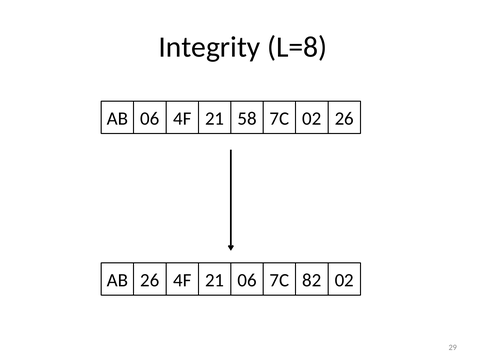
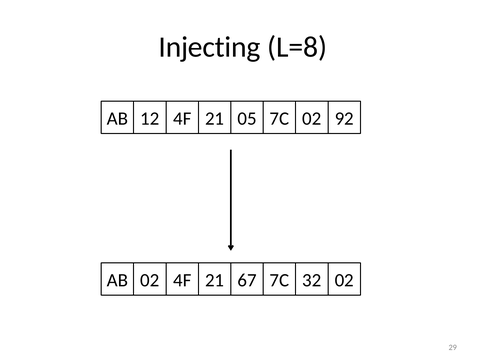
Integrity: Integrity -> Injecting (209, 47)
AB 06: 06 -> 12 (150, 119)
58: 58 -> 05 (247, 119)
02 26: 26 -> 92 (344, 119)
AB 26: 26 -> 02 (150, 281)
21 06: 06 -> 67 (247, 281)
82: 82 -> 32 (312, 281)
